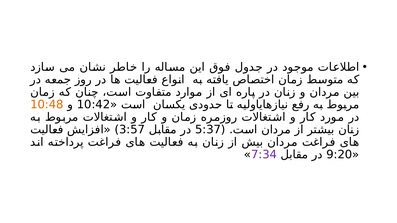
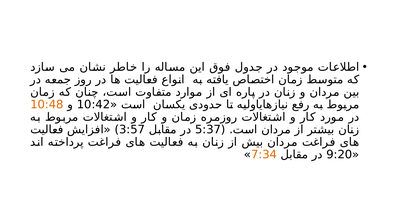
7:34 colour: purple -> orange (264, 155)
